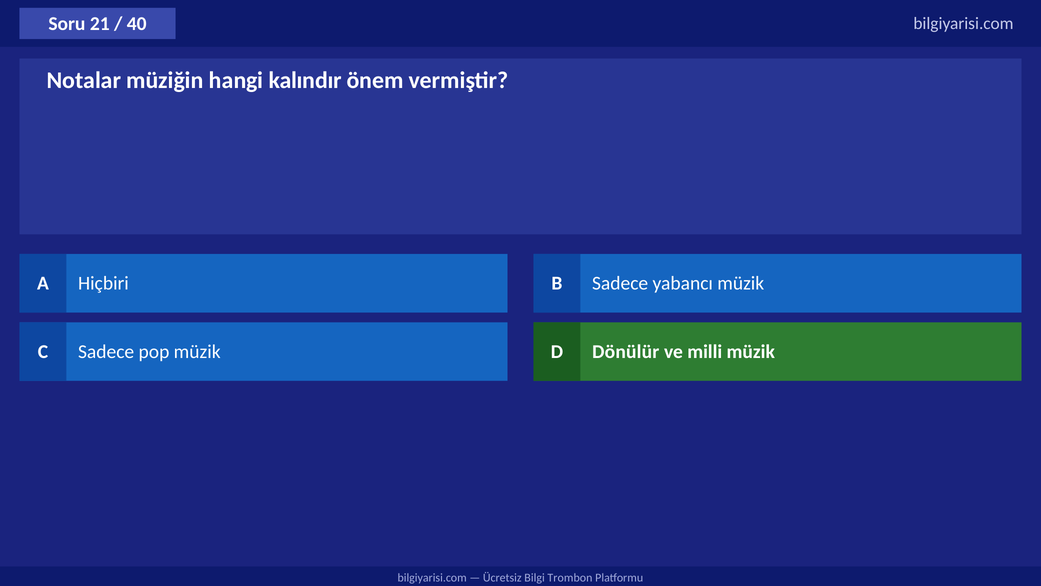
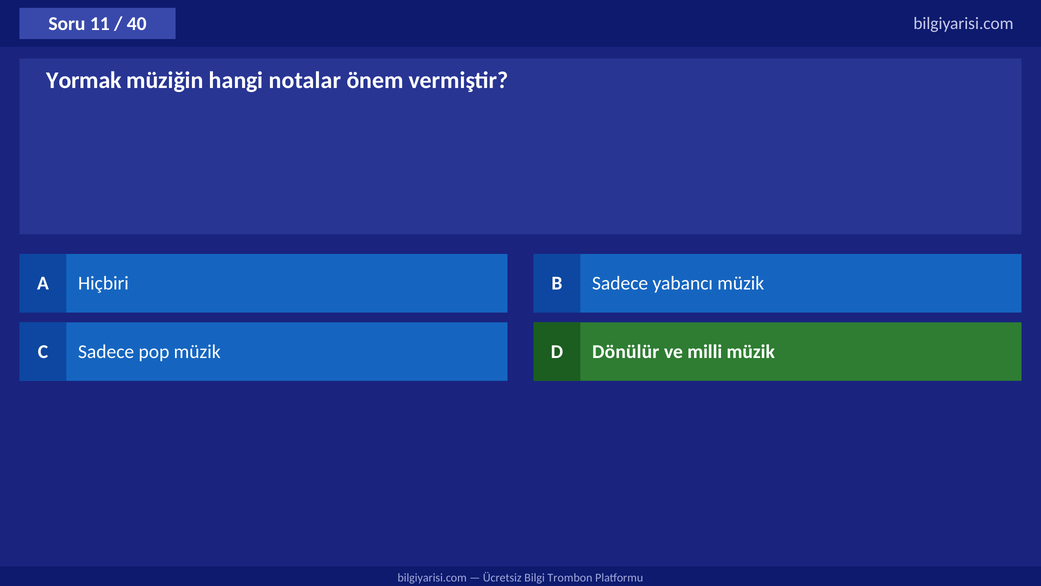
21: 21 -> 11 (100, 24)
Notalar: Notalar -> Yormak (84, 80)
kalındır: kalındır -> notalar (305, 80)
